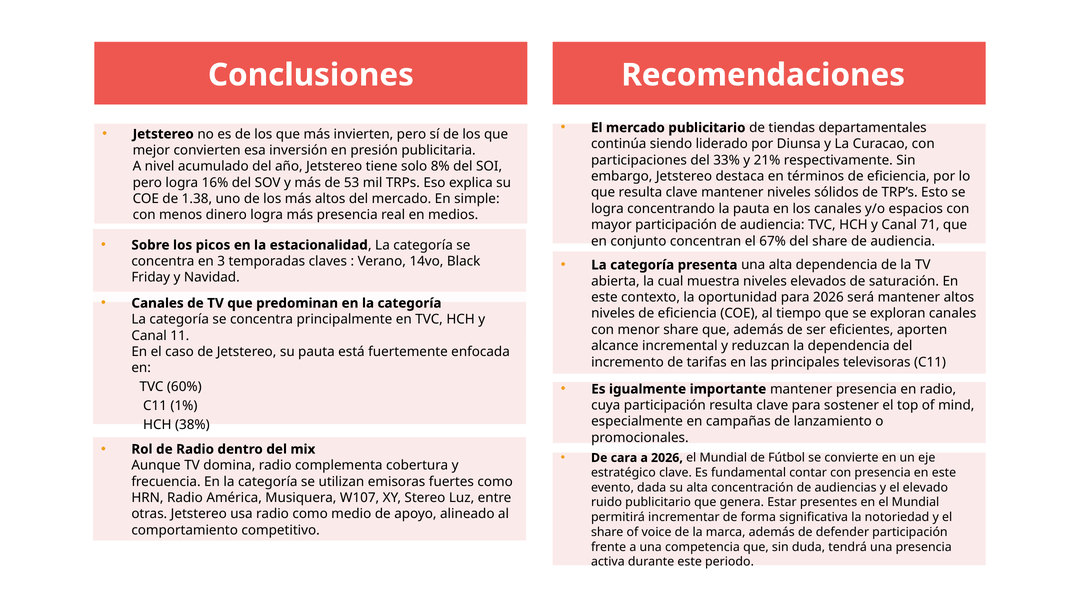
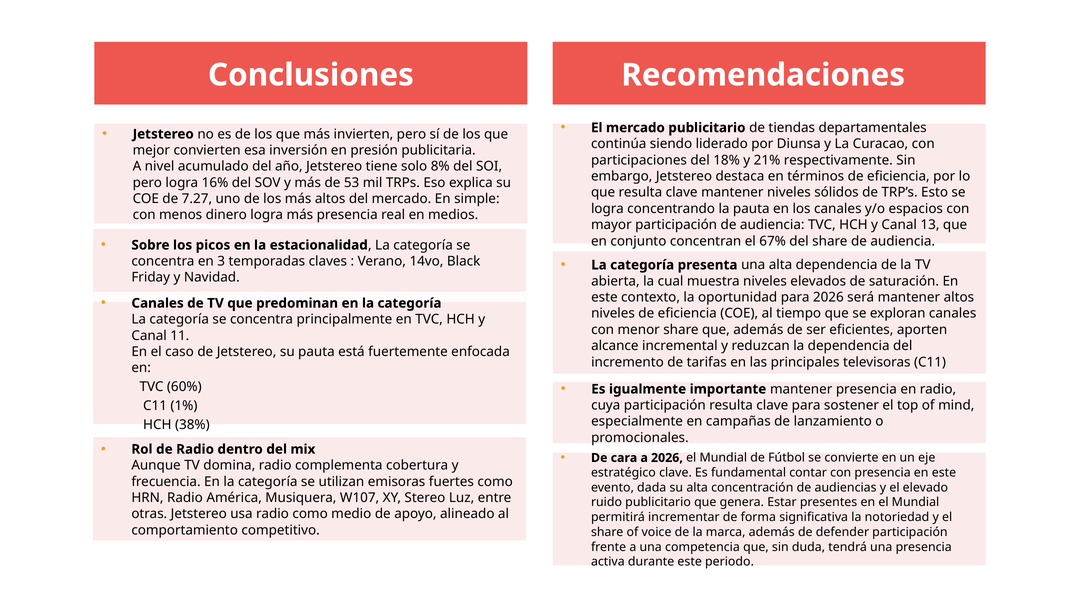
33%: 33% -> 18% (727, 160)
1.38: 1.38 -> 7.27 (197, 199)
71: 71 -> 13 (930, 225)
